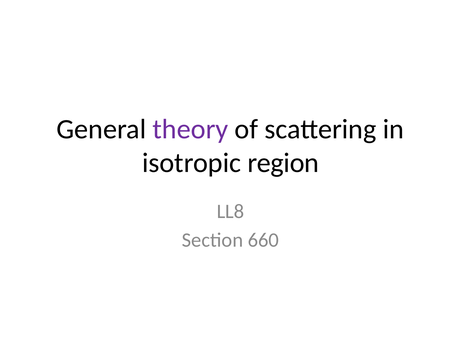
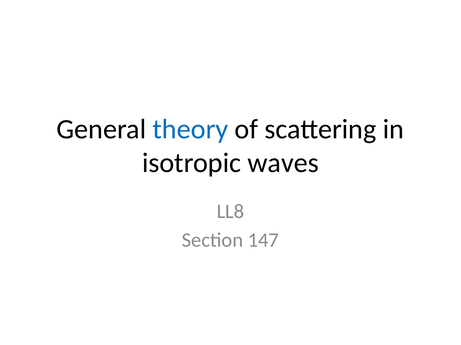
theory colour: purple -> blue (190, 130)
region: region -> waves (283, 163)
660: 660 -> 147 (263, 241)
